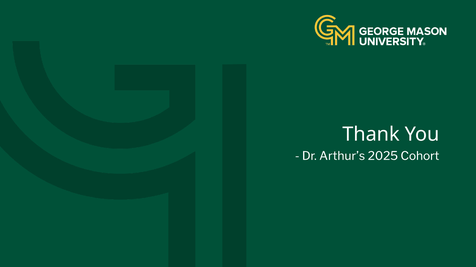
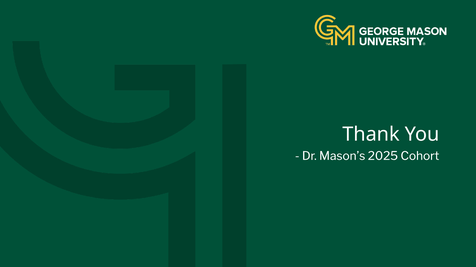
Arthur’s: Arthur’s -> Mason’s (342, 156)
